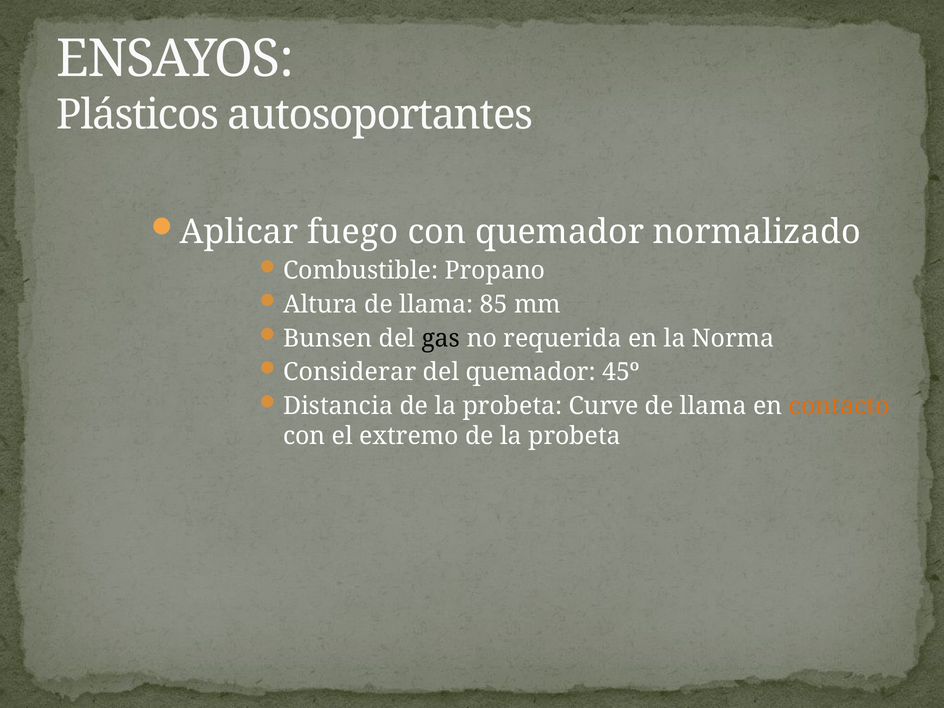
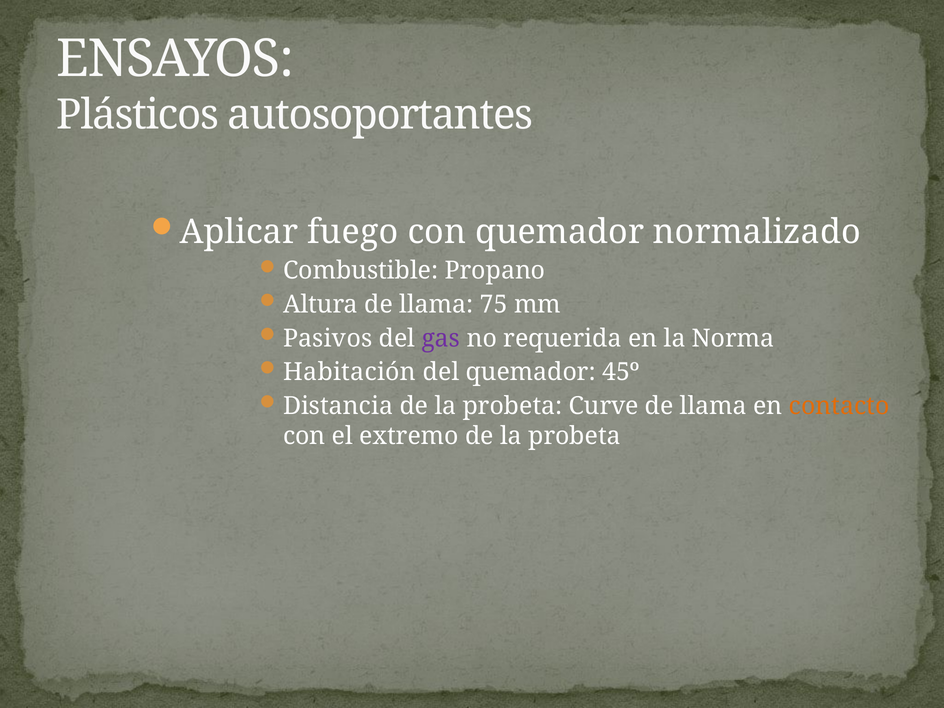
85: 85 -> 75 (494, 304)
Bunsen: Bunsen -> Pasivos (328, 338)
gas colour: black -> purple (441, 338)
Considerar: Considerar -> Habitación (350, 372)
